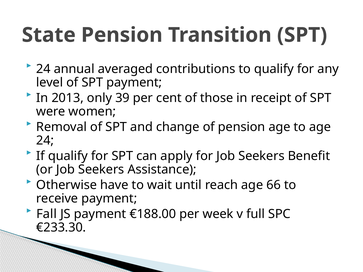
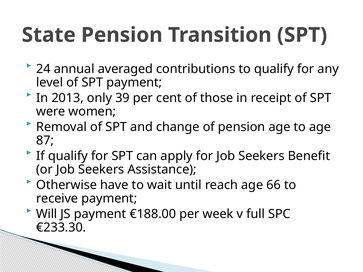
24: 24 -> 87 (45, 141)
Fall: Fall -> Will (47, 214)
